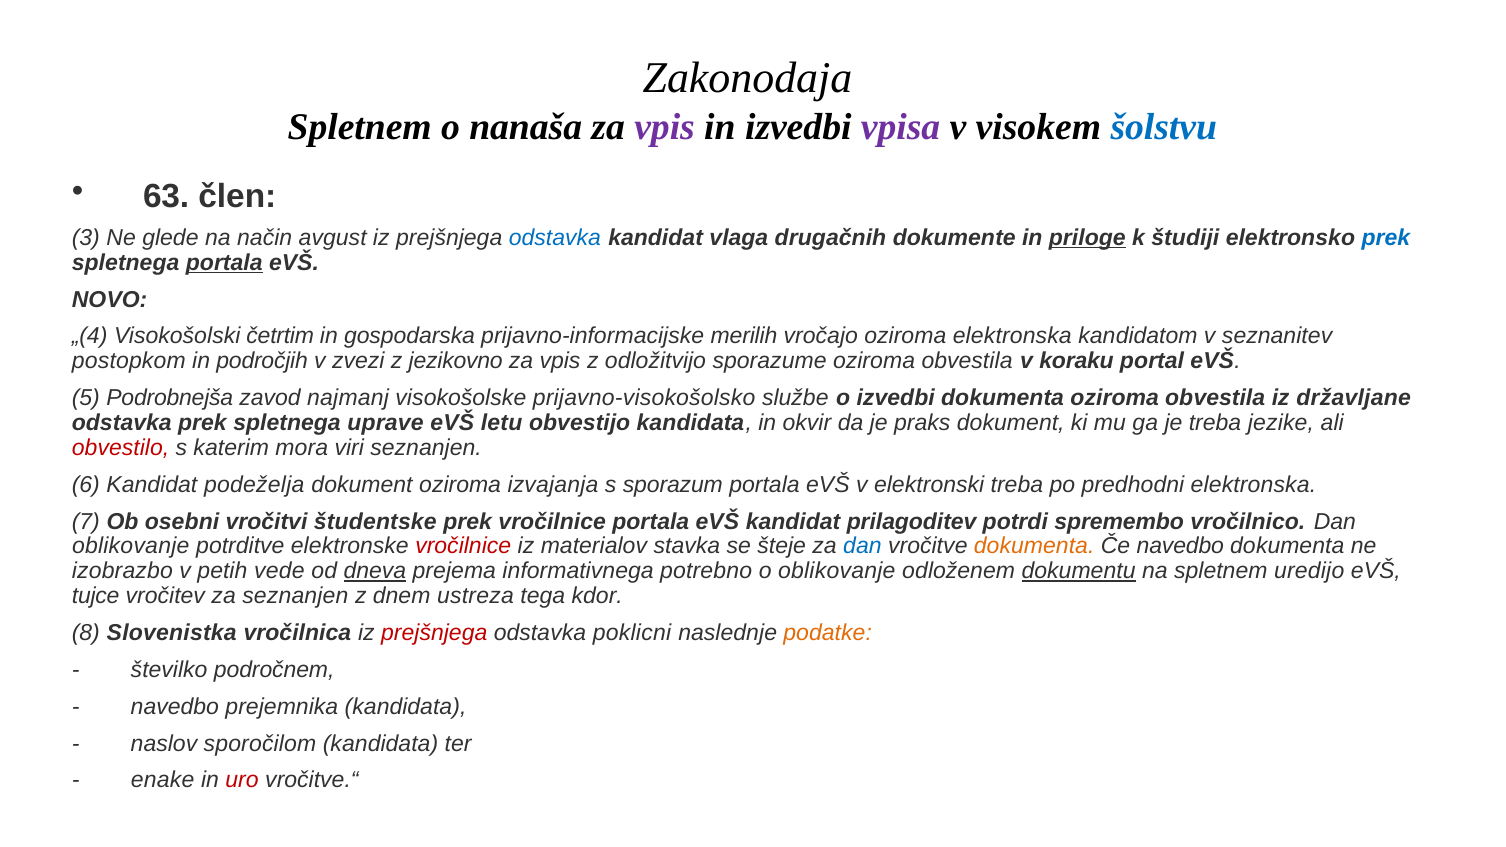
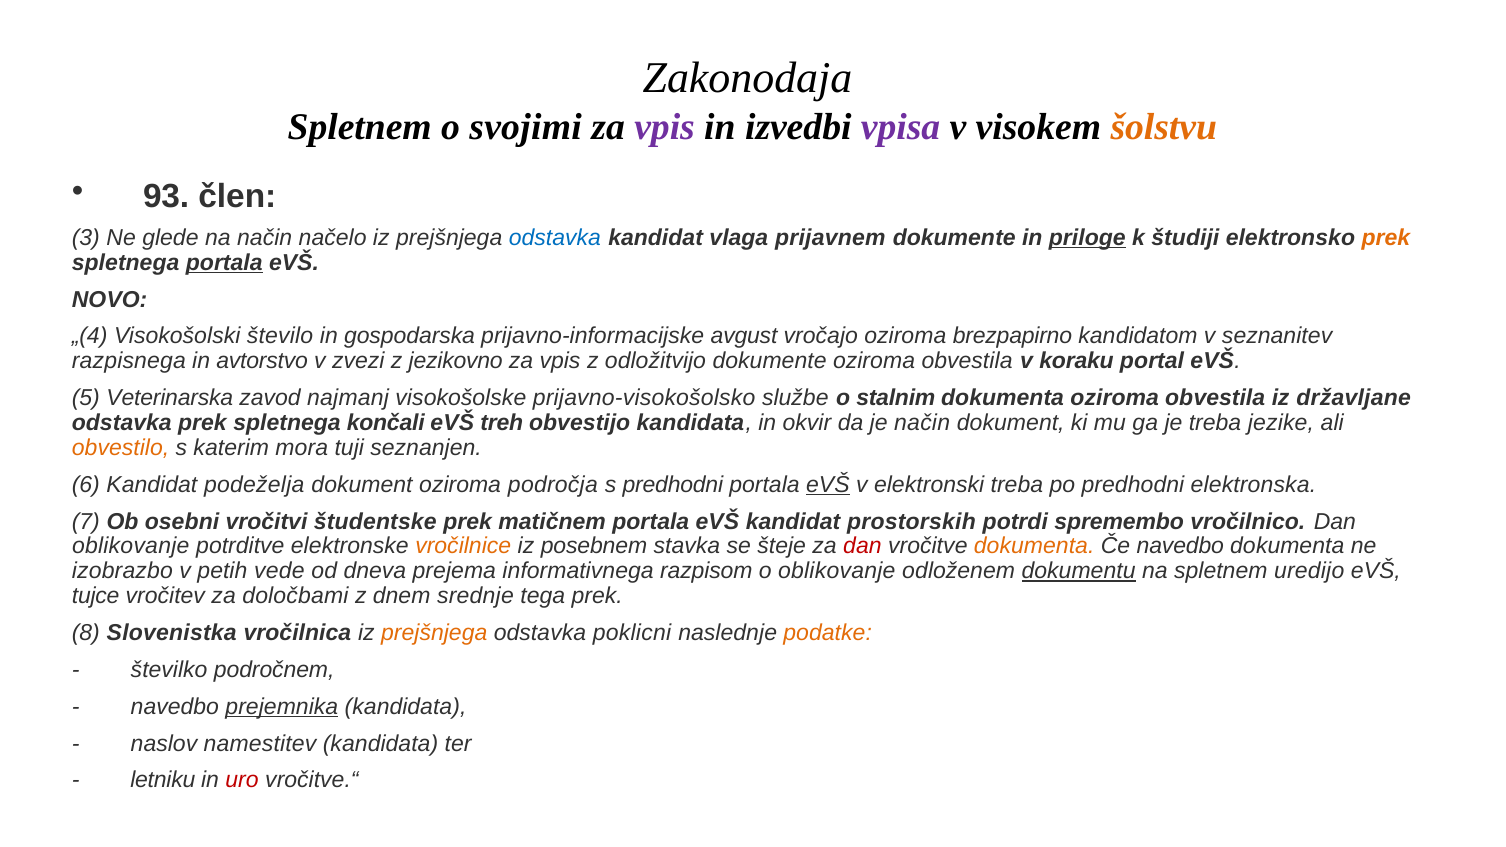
nanaša: nanaša -> svojimi (526, 127)
šolstvu colour: blue -> orange (1164, 127)
63: 63 -> 93 (166, 197)
avgust: avgust -> načelo (333, 238)
drugačnih: drugačnih -> prijavnem (830, 238)
prek colour: blue -> orange (1386, 238)
četrtim: četrtim -> število (280, 336)
merilih: merilih -> avgust (744, 336)
oziroma elektronska: elektronska -> brezpapirno (1012, 336)
postopkom: postopkom -> razpisnega (129, 361)
področjih: področjih -> avtorstvo (262, 361)
odložitvijo sporazume: sporazume -> dokumente (770, 361)
Podrobnejša: Podrobnejša -> Veterinarska (170, 398)
o izvedbi: izvedbi -> stalnim (896, 398)
uprave: uprave -> končali (386, 423)
letu: letu -> treh (502, 423)
je praks: praks -> način (922, 423)
obvestilo colour: red -> orange (121, 448)
viri: viri -> tuji (349, 448)
izvajanja: izvajanja -> področja (553, 485)
s sporazum: sporazum -> predhodni (673, 485)
eVŠ underline: none -> present (828, 485)
prek vročilnice: vročilnice -> matičnem (552, 522)
prilagoditev: prilagoditev -> prostorskih (911, 522)
vročilnice colour: red -> orange (463, 546)
materialov: materialov -> posebnem (594, 546)
dan colour: blue -> red (862, 546)
dneva underline: present -> none (375, 571)
potrebno: potrebno -> razpisom (706, 571)
za seznanjen: seznanjen -> določbami (295, 596)
ustreza: ustreza -> srednje (475, 596)
tega kdor: kdor -> prek (597, 596)
prejšnjega colour: red -> orange (434, 633)
prejemnika underline: none -> present (282, 707)
sporočilom: sporočilom -> namestitev (260, 744)
enake: enake -> letniku (163, 781)
